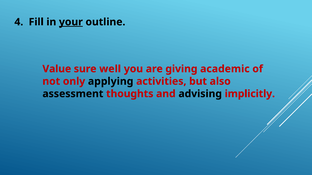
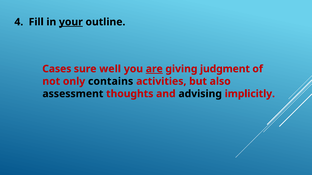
Value: Value -> Cases (57, 69)
are underline: none -> present (154, 69)
academic: academic -> judgment (225, 69)
applying: applying -> contains (111, 82)
